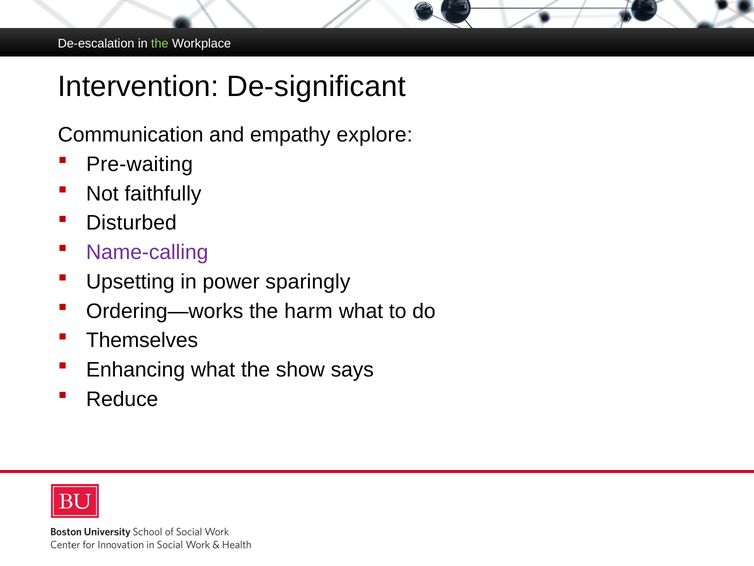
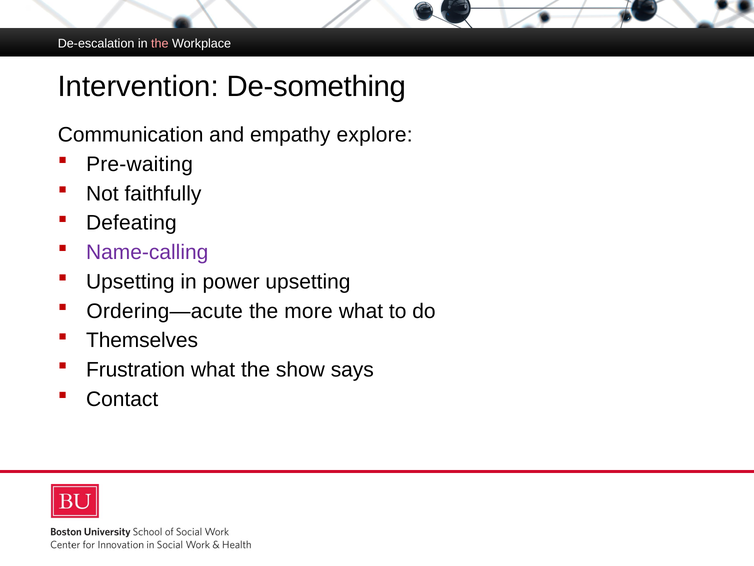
the colour: light green -> pink (160, 44)
De-significant: De-significant -> De-something (316, 86)
Disturbed: Disturbed -> Defeating (131, 223)
power sparingly: sparingly -> upsetting (308, 282)
Ordering—works: Ordering—works -> Ordering—acute (165, 311)
harm: harm -> more (308, 311)
Enhancing: Enhancing -> Frustration (136, 370)
Reduce: Reduce -> Contact (122, 399)
